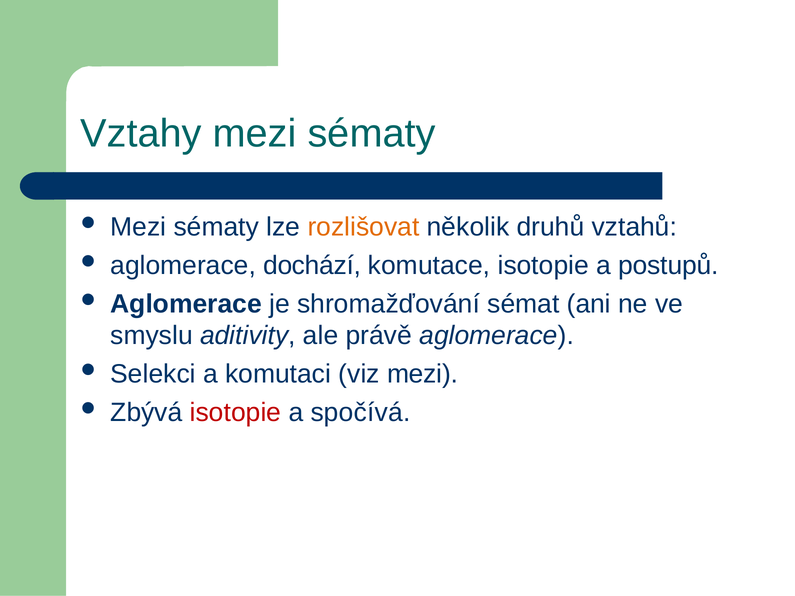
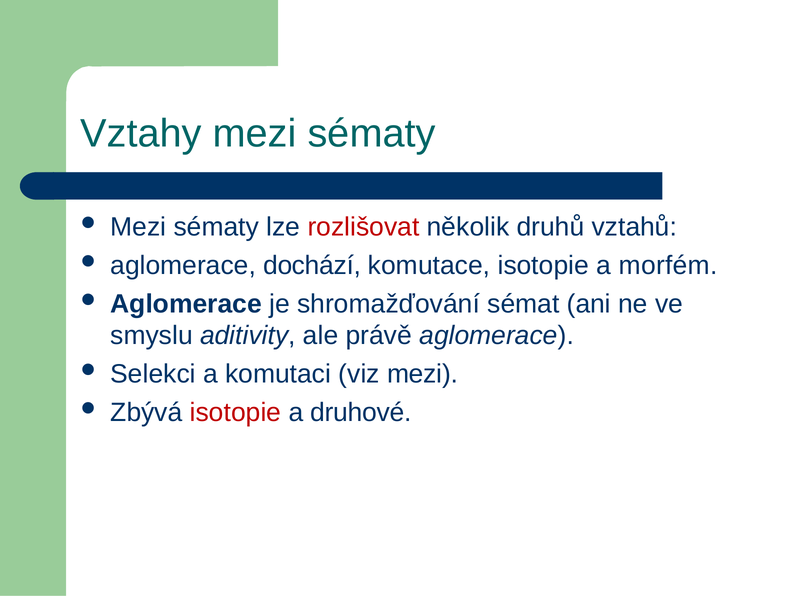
rozlišovat colour: orange -> red (364, 227)
postupů: postupů -> morfém (668, 266)
spočívá: spočívá -> druhové (361, 413)
